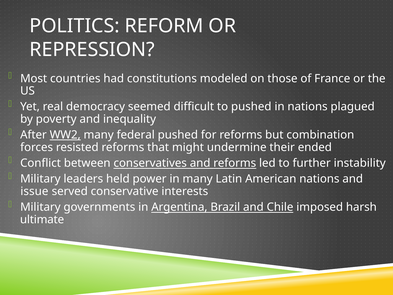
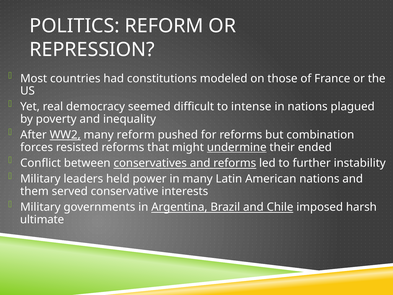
to pushed: pushed -> intense (251, 107)
many federal: federal -> reform (136, 135)
undermine underline: none -> present (237, 147)
issue: issue -> them (34, 191)
